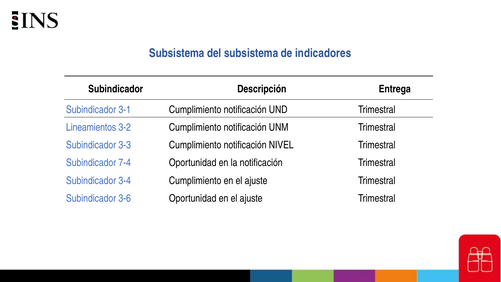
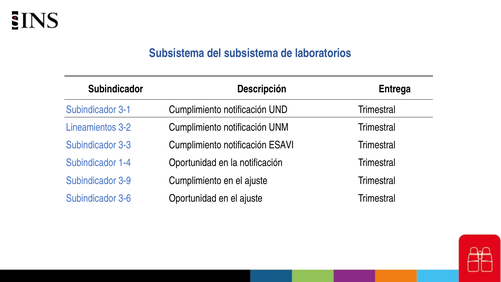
indicadores: indicadores -> laboratorios (323, 53)
NIVEL: NIVEL -> ESAVI (281, 145)
7-4: 7-4 -> 1-4 (125, 163)
3-4: 3-4 -> 3-9 (125, 181)
